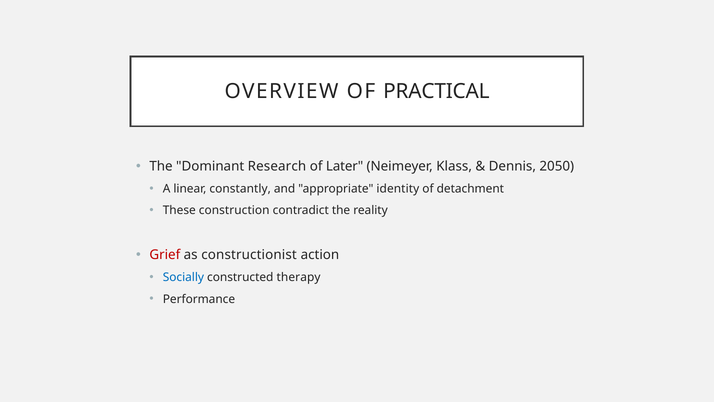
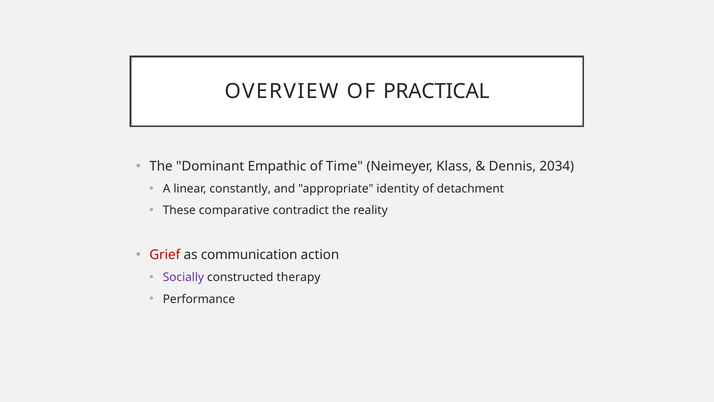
Research: Research -> Empathic (277, 166)
Later: Later -> Time (344, 166)
2050: 2050 -> 2034 (557, 166)
construction: construction -> comparative (234, 210)
constructionist: constructionist -> communication (249, 255)
Socially colour: blue -> purple (183, 277)
